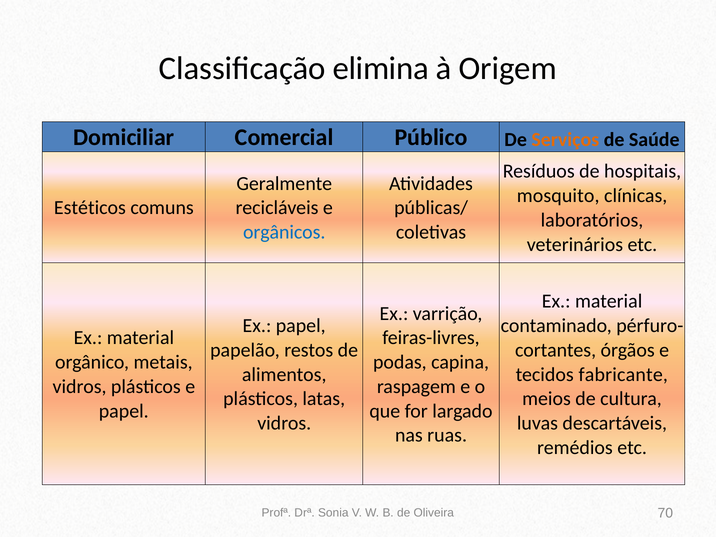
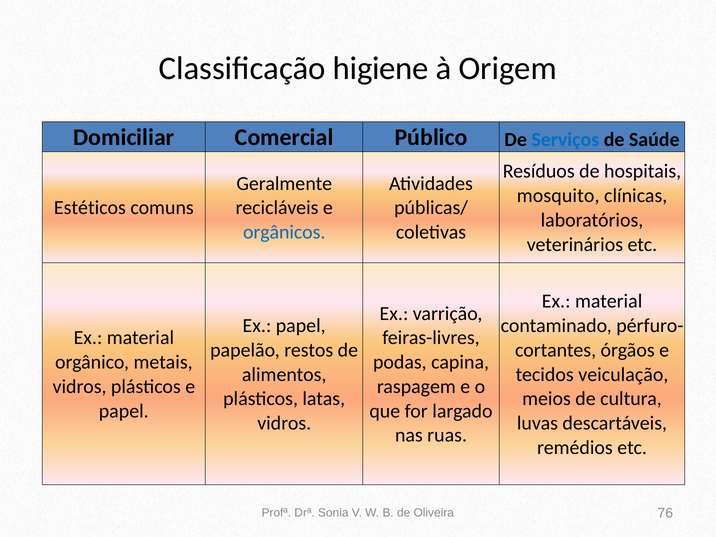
elimina: elimina -> higiene (381, 69)
Serviços colour: orange -> blue (565, 140)
fabricante: fabricante -> veiculação (623, 374)
70: 70 -> 76 (665, 513)
